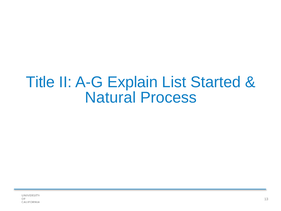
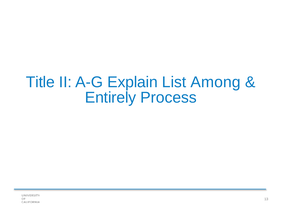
Started: Started -> Among (216, 82)
Natural: Natural -> Entirely (111, 97)
